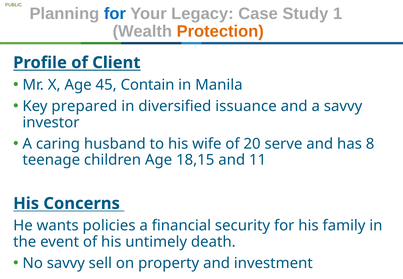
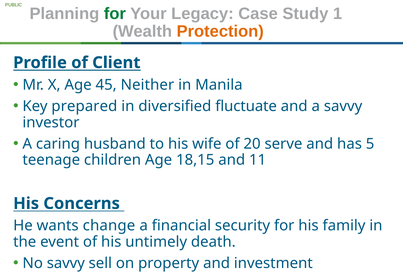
for colour: blue -> green (115, 14)
Contain: Contain -> Neither (147, 85)
issuance: issuance -> fluctuate (246, 106)
8: 8 -> 5 (370, 144)
policies: policies -> change (109, 226)
